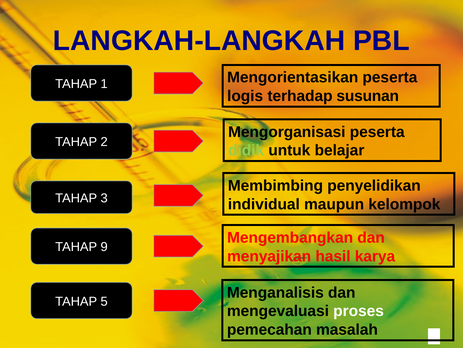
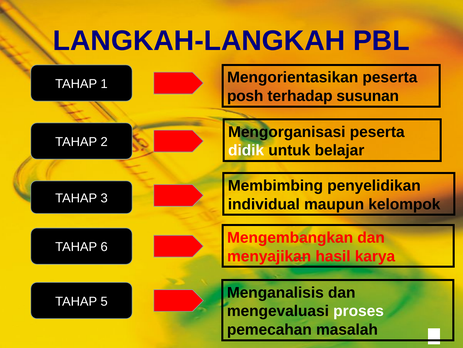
logis: logis -> posh (245, 96)
didik colour: light green -> white (246, 150)
9: 9 -> 6 (104, 247)
